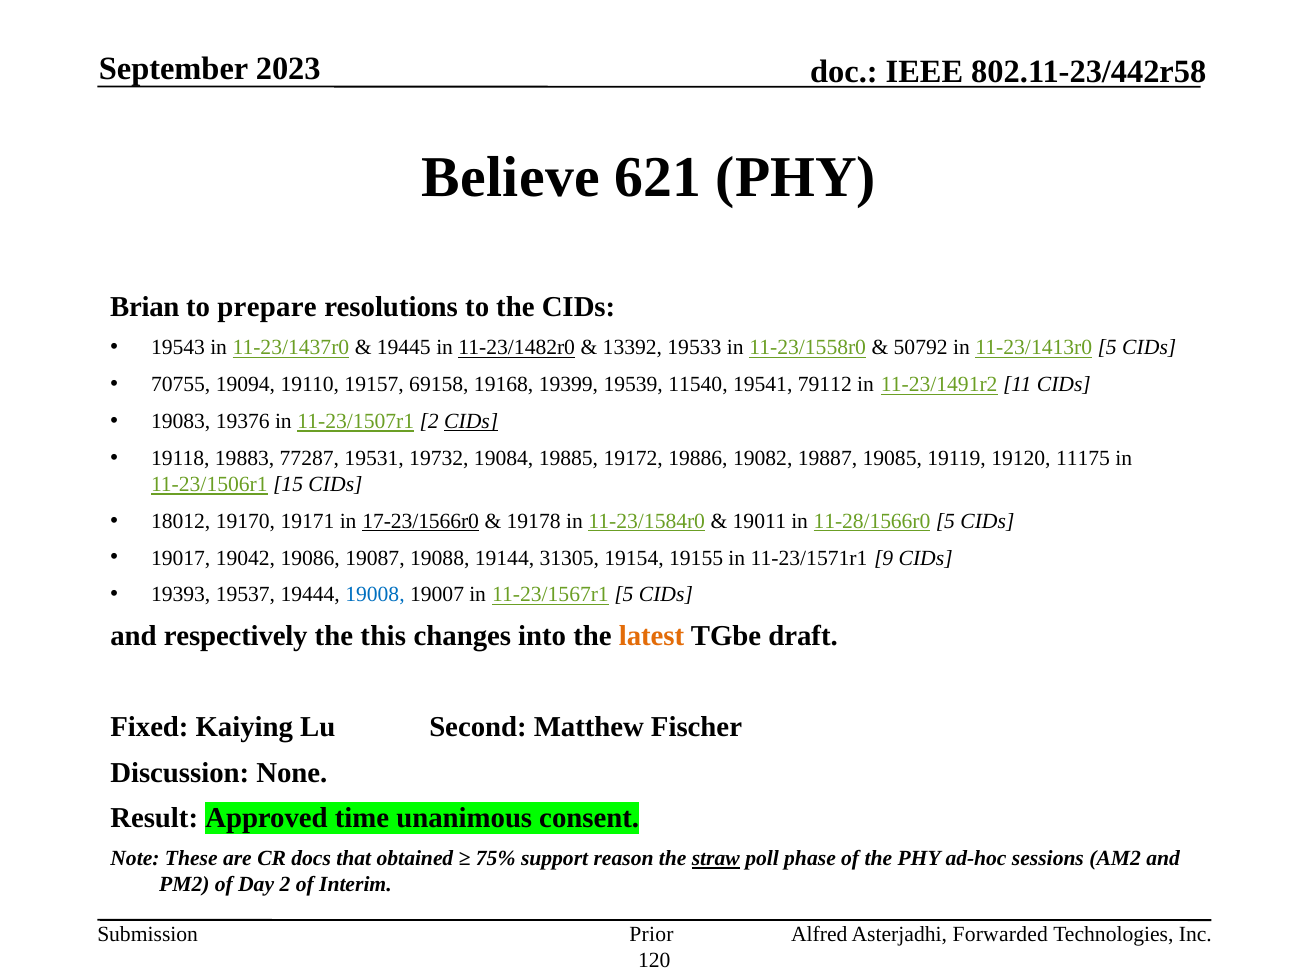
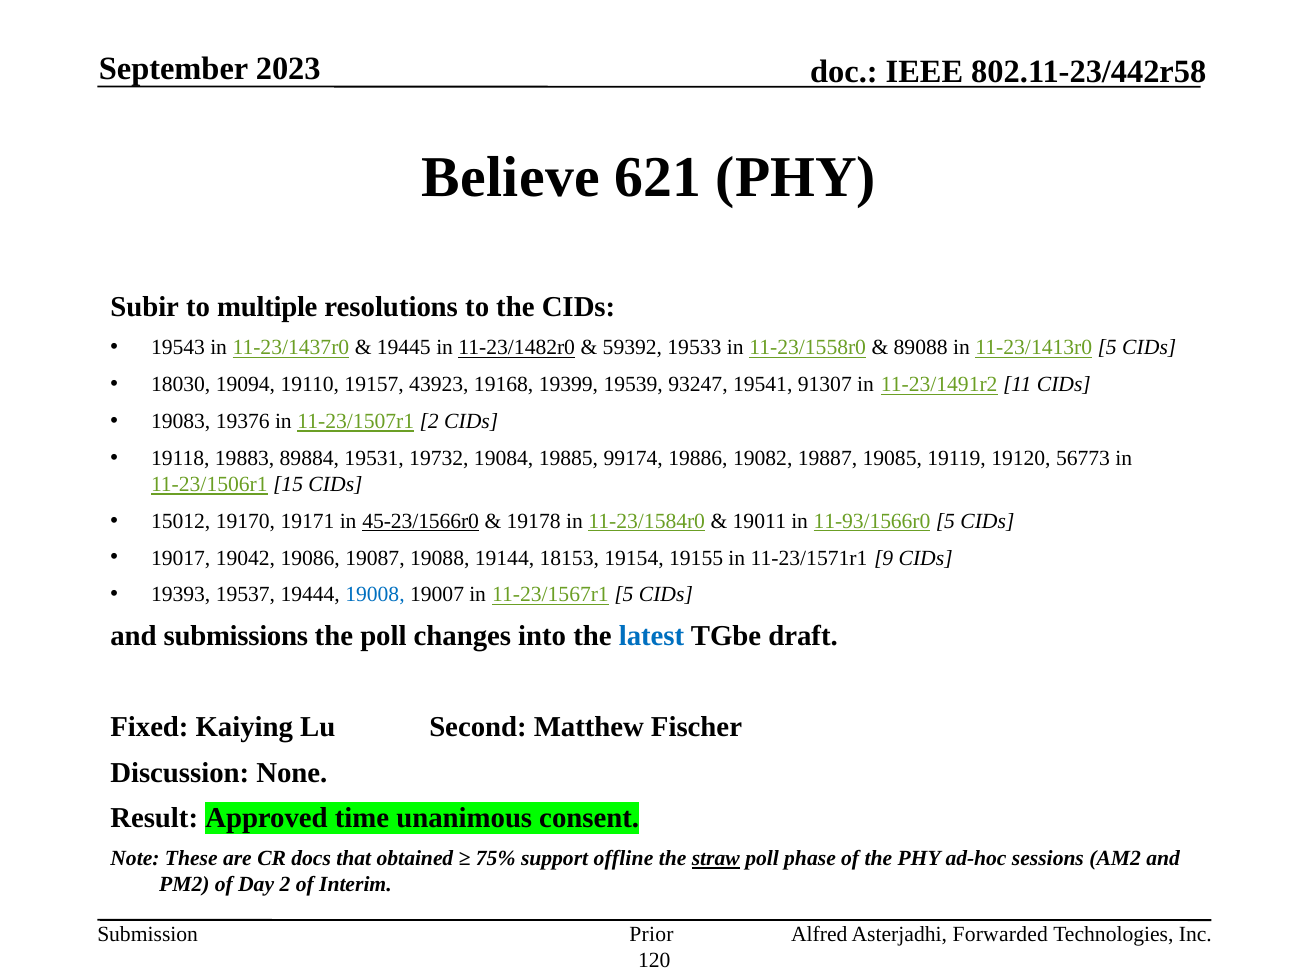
Brian: Brian -> Subir (145, 307)
prepare: prepare -> multiple (267, 307)
13392: 13392 -> 59392 (632, 348)
50792: 50792 -> 89088 (921, 348)
70755: 70755 -> 18030 (181, 384)
69158: 69158 -> 43923 (439, 384)
11540: 11540 -> 93247 (698, 384)
79112: 79112 -> 91307 (825, 384)
CIDs underline: present -> none (471, 421)
77287: 77287 -> 89884 (309, 458)
19172: 19172 -> 99174 (633, 458)
11175: 11175 -> 56773 (1083, 458)
18012: 18012 -> 15012 (181, 521)
17-23/1566r0: 17-23/1566r0 -> 45-23/1566r0 (421, 521)
11-28/1566r0: 11-28/1566r0 -> 11-93/1566r0 (872, 521)
31305: 31305 -> 18153 (569, 558)
respectively: respectively -> submissions (236, 636)
the this: this -> poll (383, 636)
latest colour: orange -> blue (652, 636)
reason: reason -> offline (623, 858)
